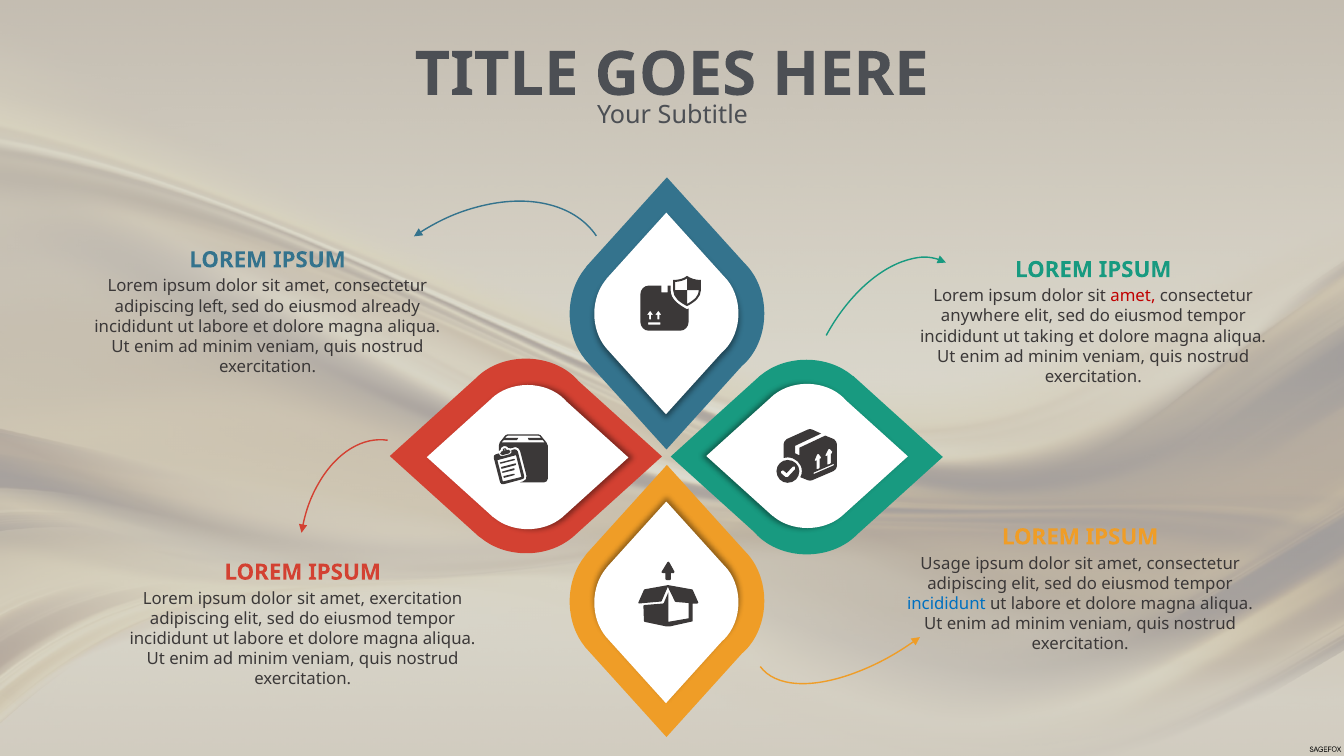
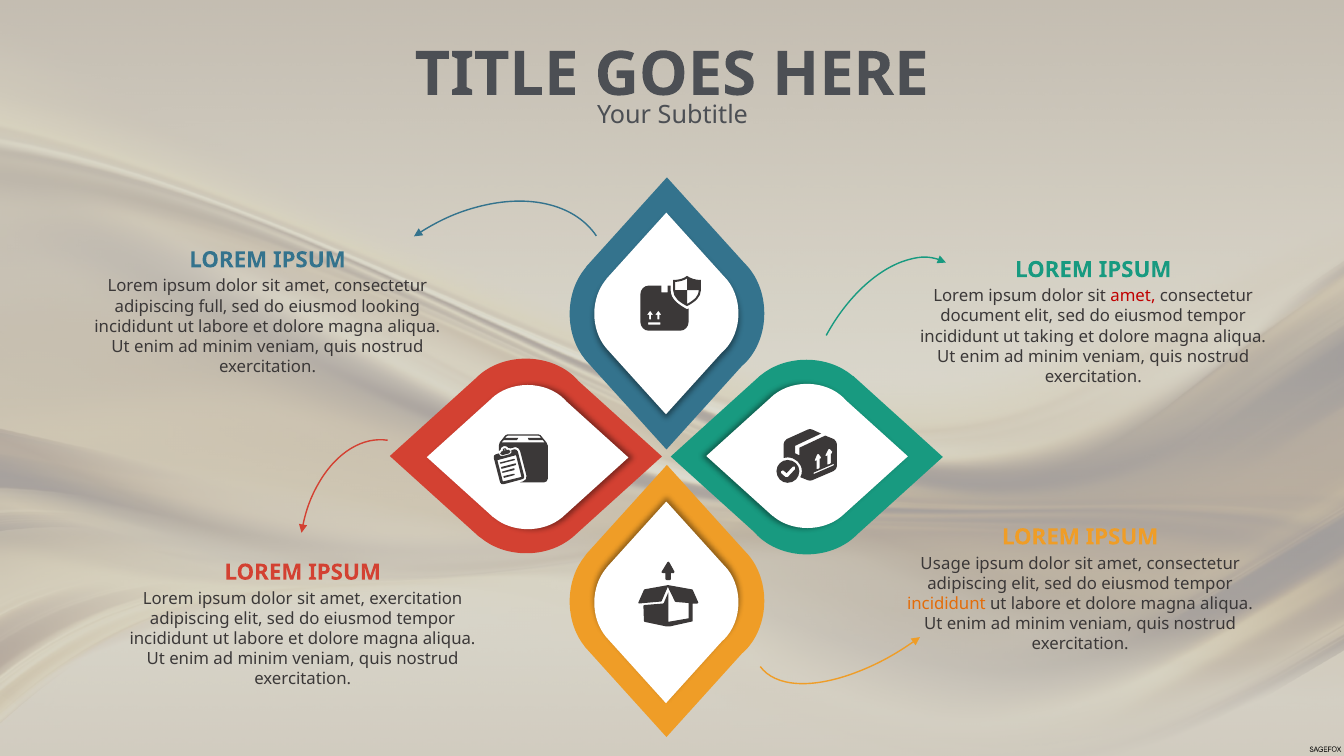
left: left -> full (213, 307)
already: already -> looking (391, 307)
anywhere: anywhere -> document (980, 316)
incididunt colour: blue -> orange (946, 604)
